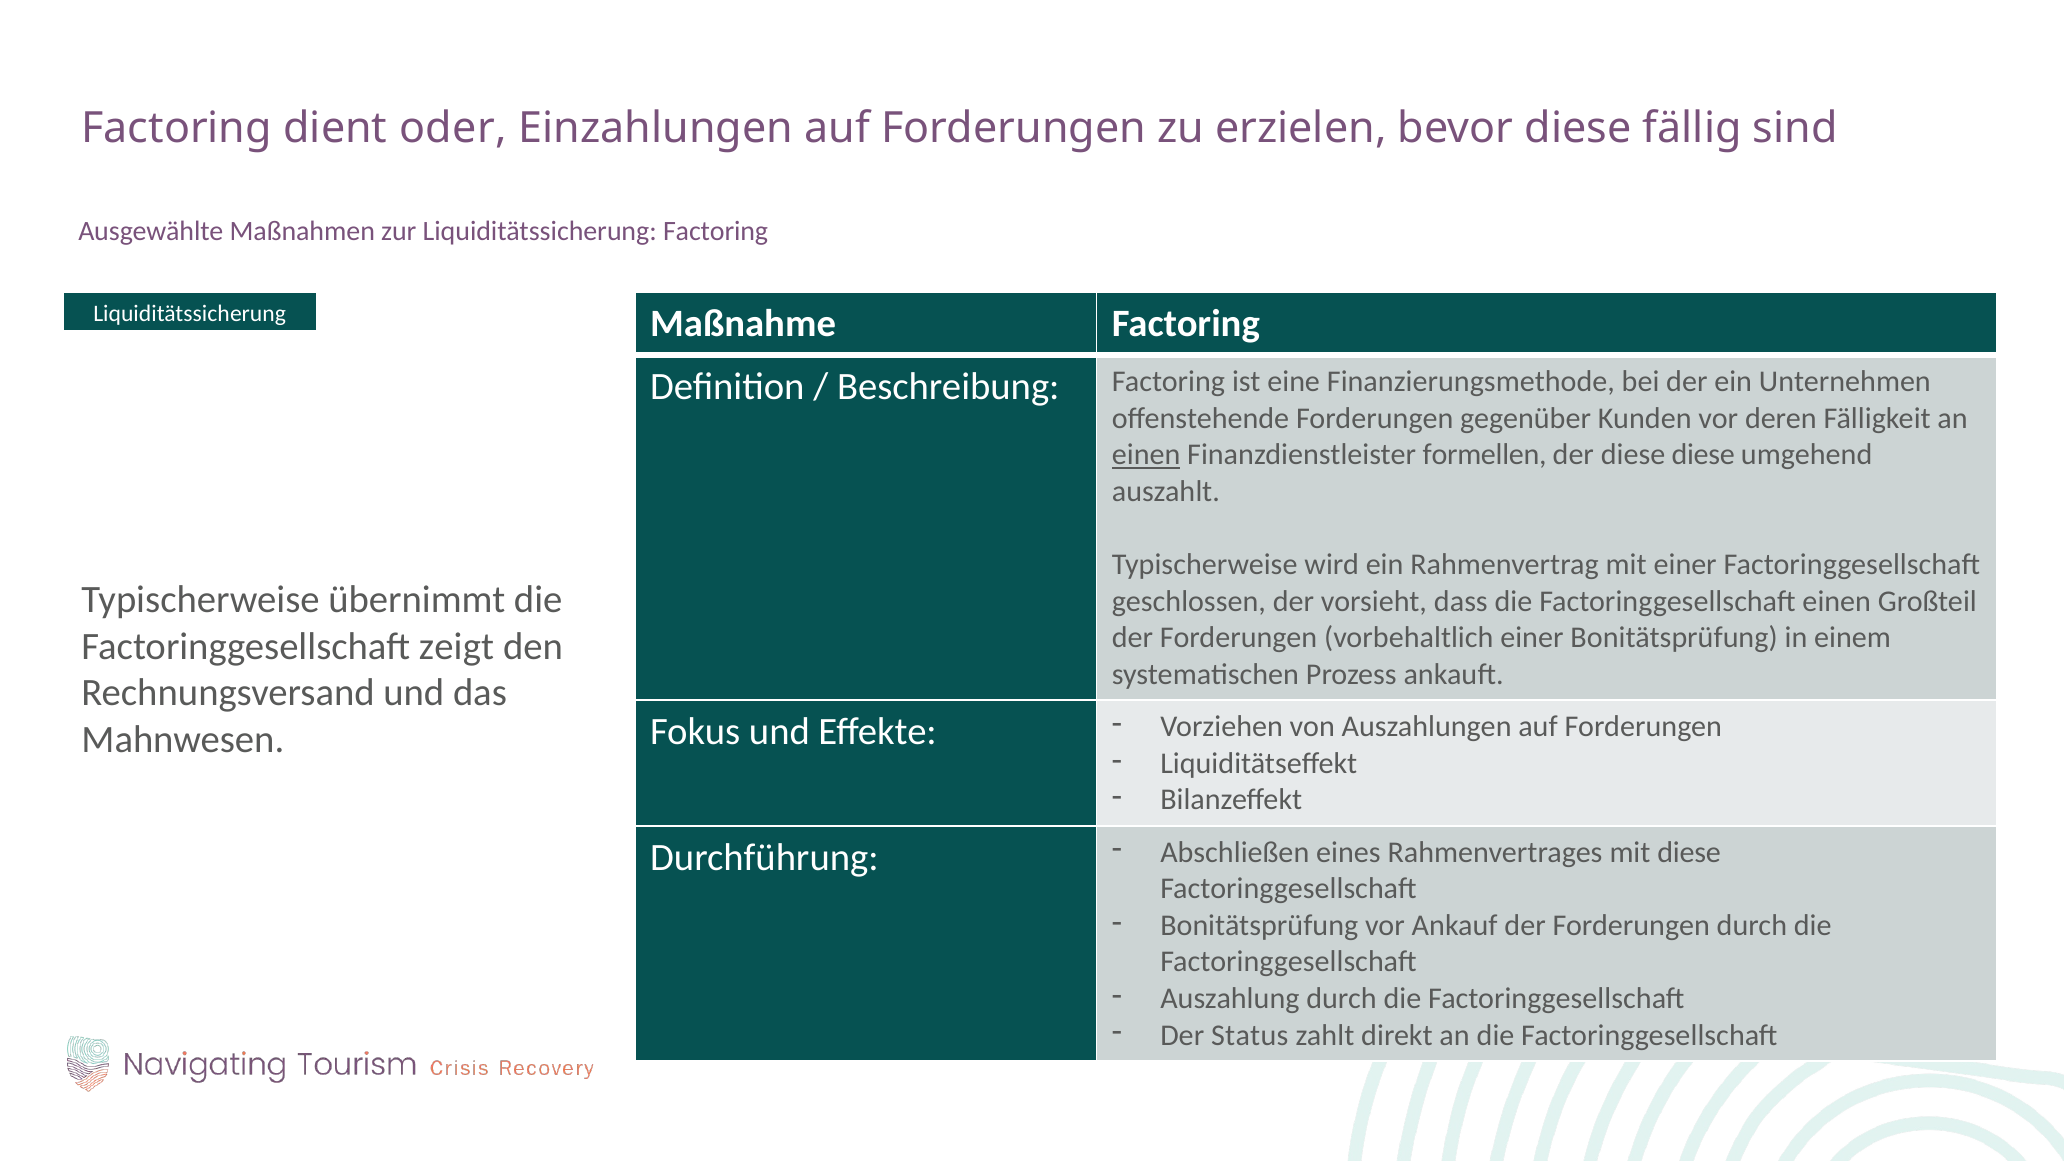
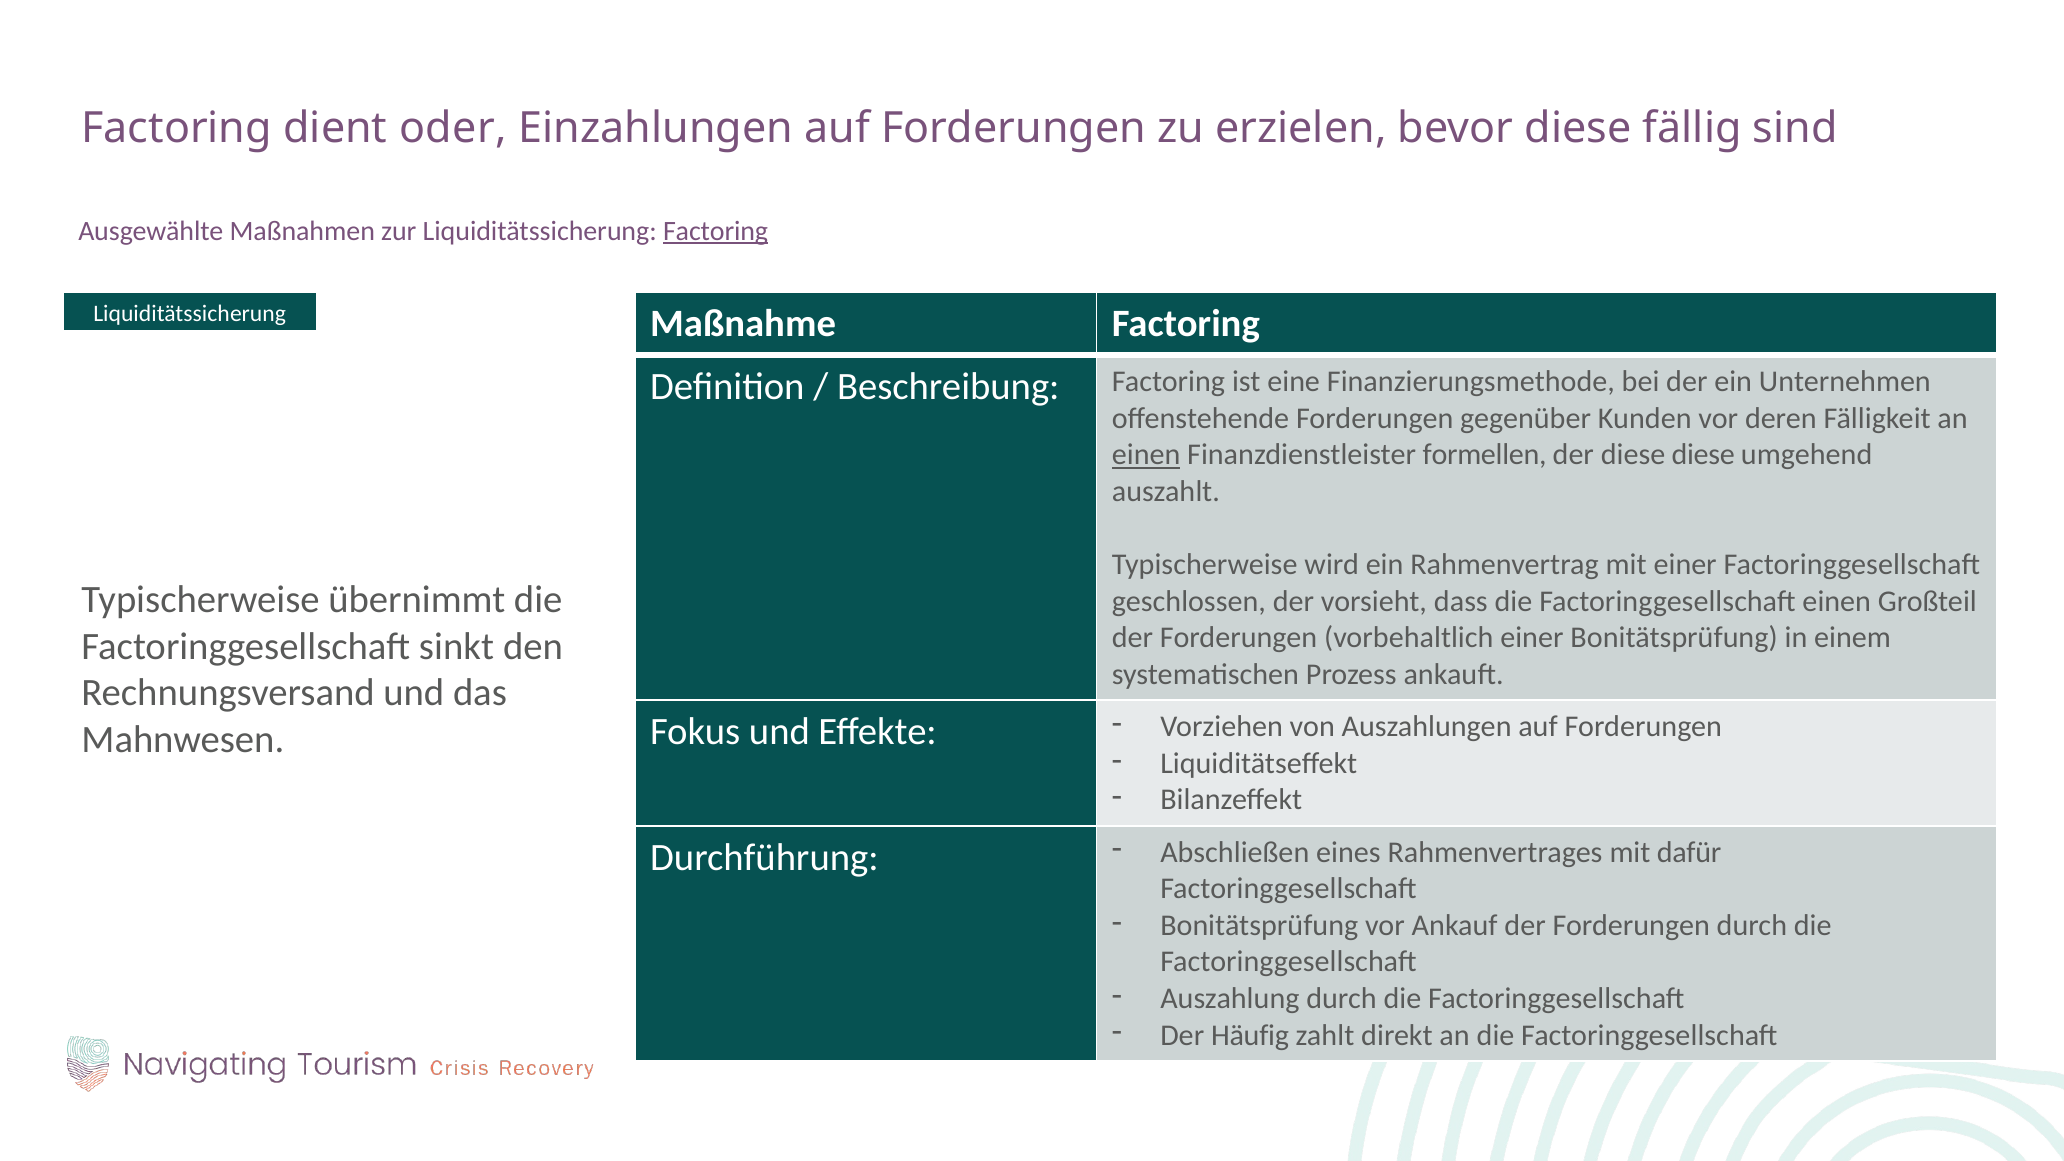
Factoring underline: none -> present (716, 231)
zeigt: zeigt -> sinkt (456, 647)
mit diese: diese -> dafür (1689, 852)
Status: Status -> Häufig (1250, 1035)
